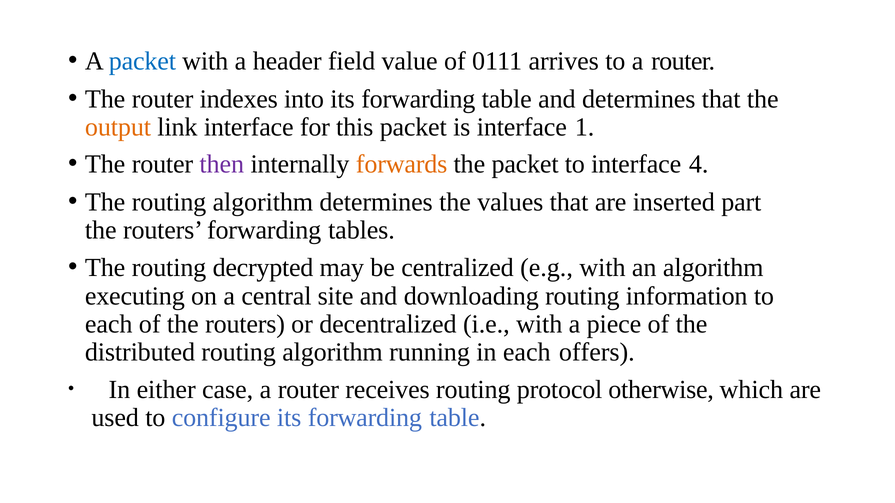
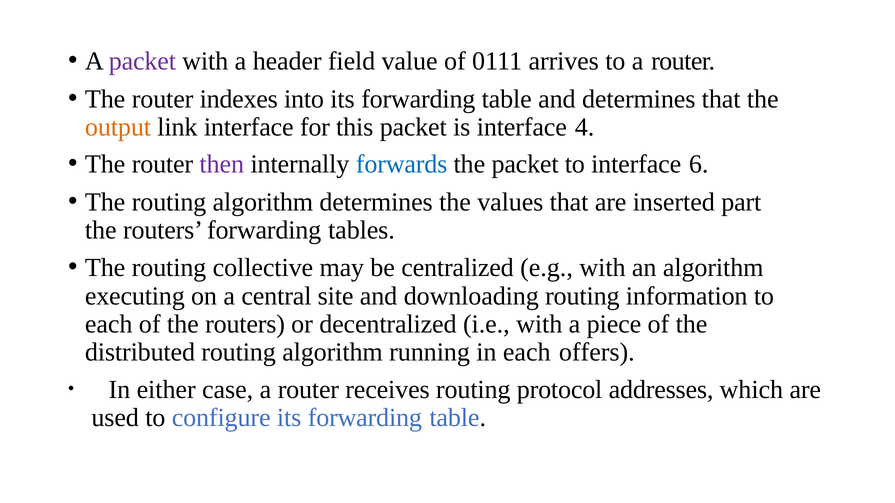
packet colour: blue -> purple (142, 61)
1: 1 -> 4 (585, 127)
forwards colour: orange -> blue (402, 164)
4: 4 -> 6 (699, 164)
decrypted: decrypted -> collective (263, 268)
otherwise: otherwise -> addresses (661, 390)
